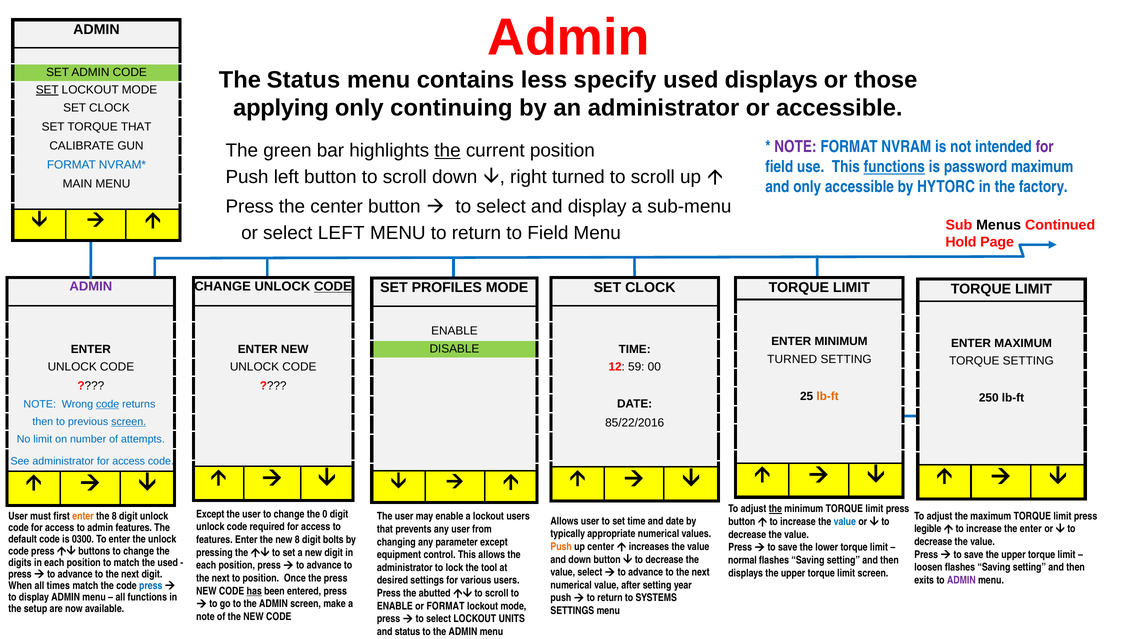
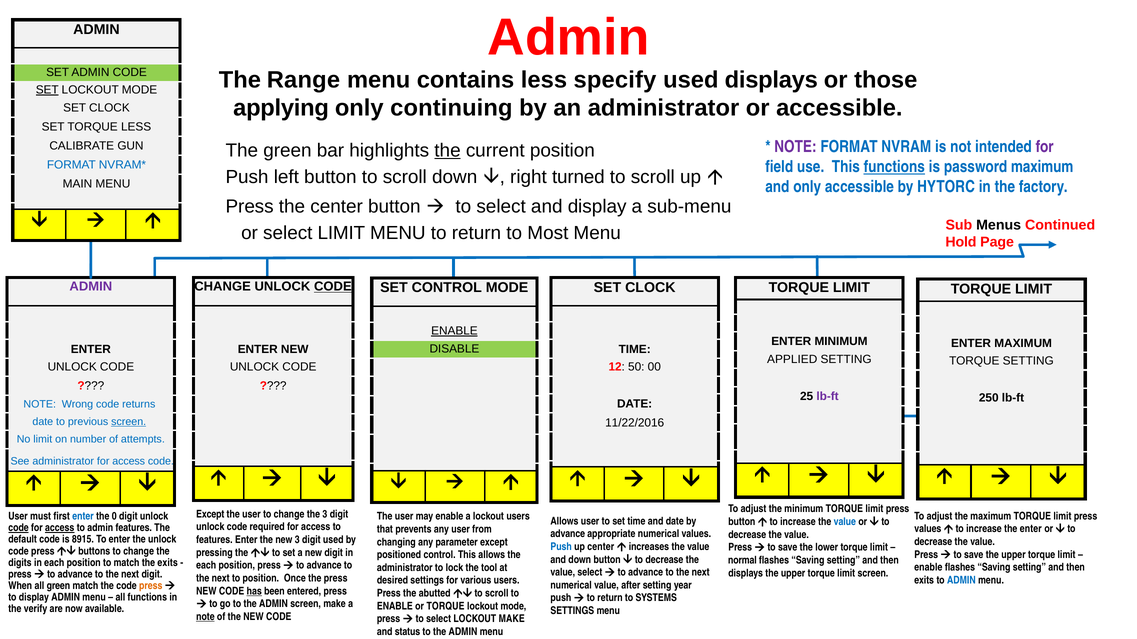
The Status: Status -> Range (303, 80)
TORQUE THAT: THAT -> LESS (136, 127)
select LEFT: LEFT -> LIMIT (341, 233)
to Field: Field -> Most (548, 233)
SET PROFILES: PROFILES -> CONTROL (447, 288)
ENABLE underline: none -> present (454, 331)
TURNED: TURNED -> APPLIED (792, 360)
59: 59 -> 50 (636, 367)
lb-ft colour: orange -> purple (828, 397)
code underline: present -> none (108, 405)
then: then -> date (43, 422)
85/22/2016: 85/22/2016 -> 11/22/2016 (635, 423)
the underline: present -> none (775, 509)
the 0: 0 -> 3 (325, 515)
enter colour: orange -> blue (83, 517)
the 8: 8 -> 0 (114, 517)
code underline: none -> present (19, 528)
access underline: none -> present (60, 528)
legible: legible -> values (928, 529)
typically: typically -> advance (568, 534)
0300: 0300 -> 8915 (83, 540)
new 8: 8 -> 3 (297, 540)
digit bolts: bolts -> used (333, 540)
Push colour: orange -> blue (561, 547)
equipment: equipment -> positioned (399, 555)
the used: used -> exits (168, 563)
loosen: loosen -> enable (928, 568)
ADMIN colour: purple -> blue (961, 581)
all times: times -> green (58, 586)
press colour: blue -> orange (151, 586)
or FORMAT: FORMAT -> TORQUE (445, 607)
setup: setup -> verify (36, 609)
note underline: none -> present (205, 617)
LOCKOUT UNITS: UNITS -> MAKE (512, 619)
